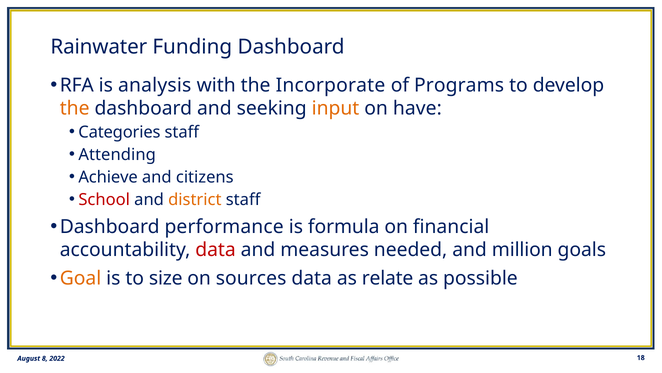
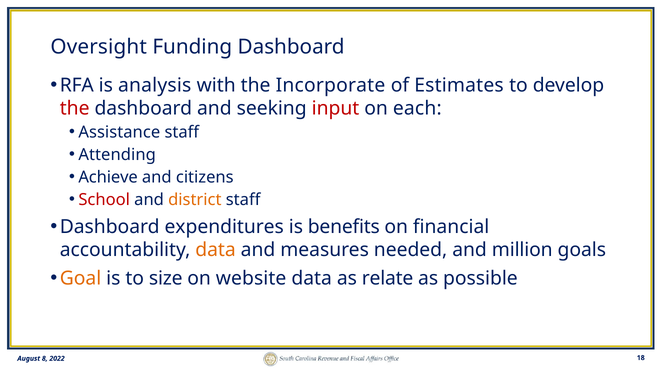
Rainwater: Rainwater -> Oversight (99, 47)
Programs: Programs -> Estimates (459, 85)
the colour: orange -> red (75, 108)
input colour: orange -> red (335, 108)
have: have -> each (417, 108)
Categories: Categories -> Assistance (119, 132)
performance: performance -> expenditures (224, 226)
formula: formula -> benefits (344, 226)
data colour: red -> orange (216, 250)
sources: sources -> website (251, 278)
